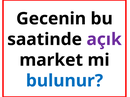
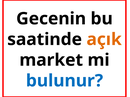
açık colour: purple -> orange (104, 40)
